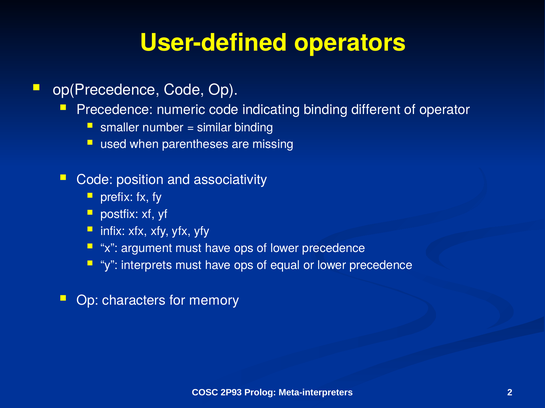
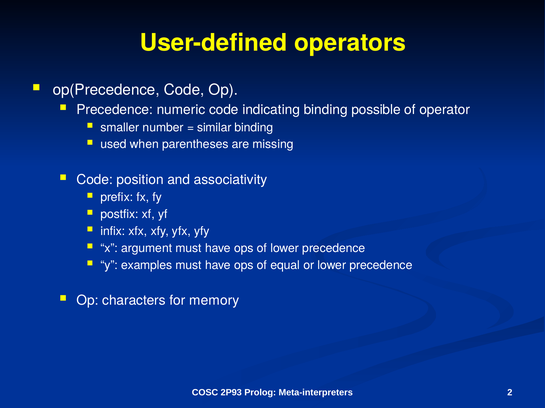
different: different -> possible (376, 110)
interprets: interprets -> examples (147, 265)
